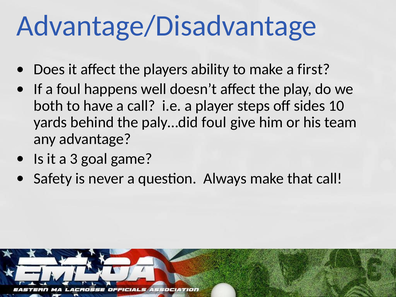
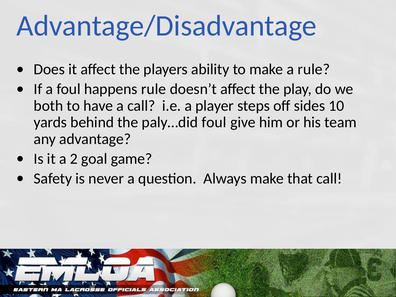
a first: first -> rule (314, 69)
happens well: well -> rule (154, 89)
3: 3 -> 2 (74, 159)
